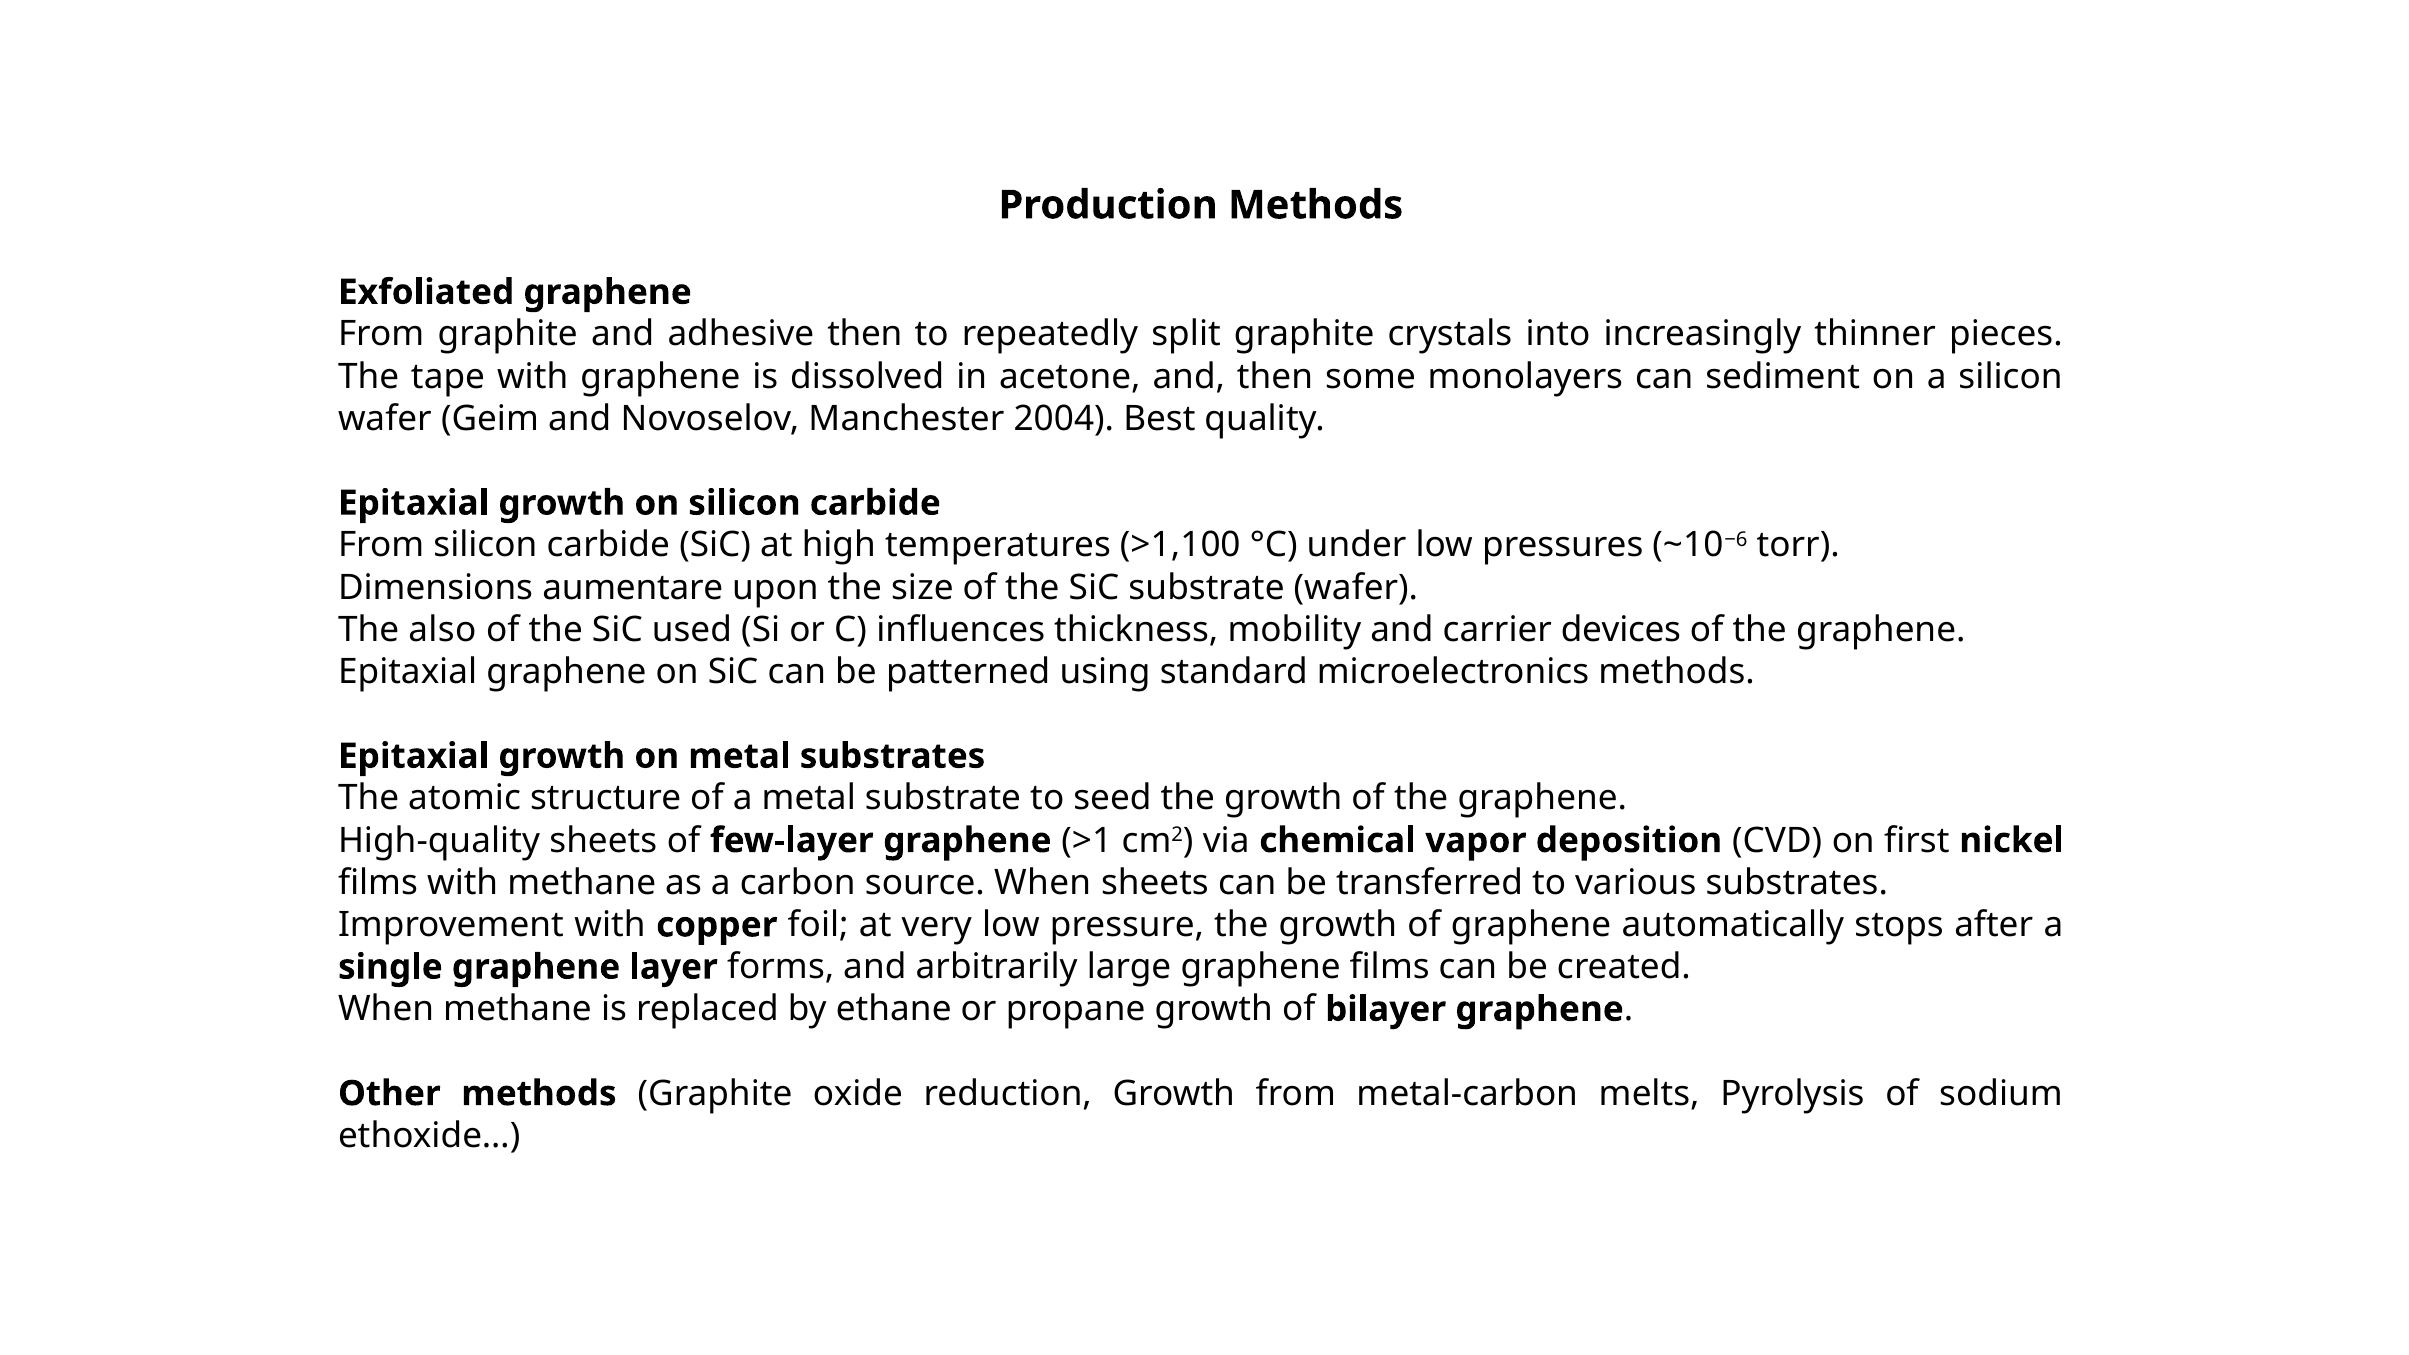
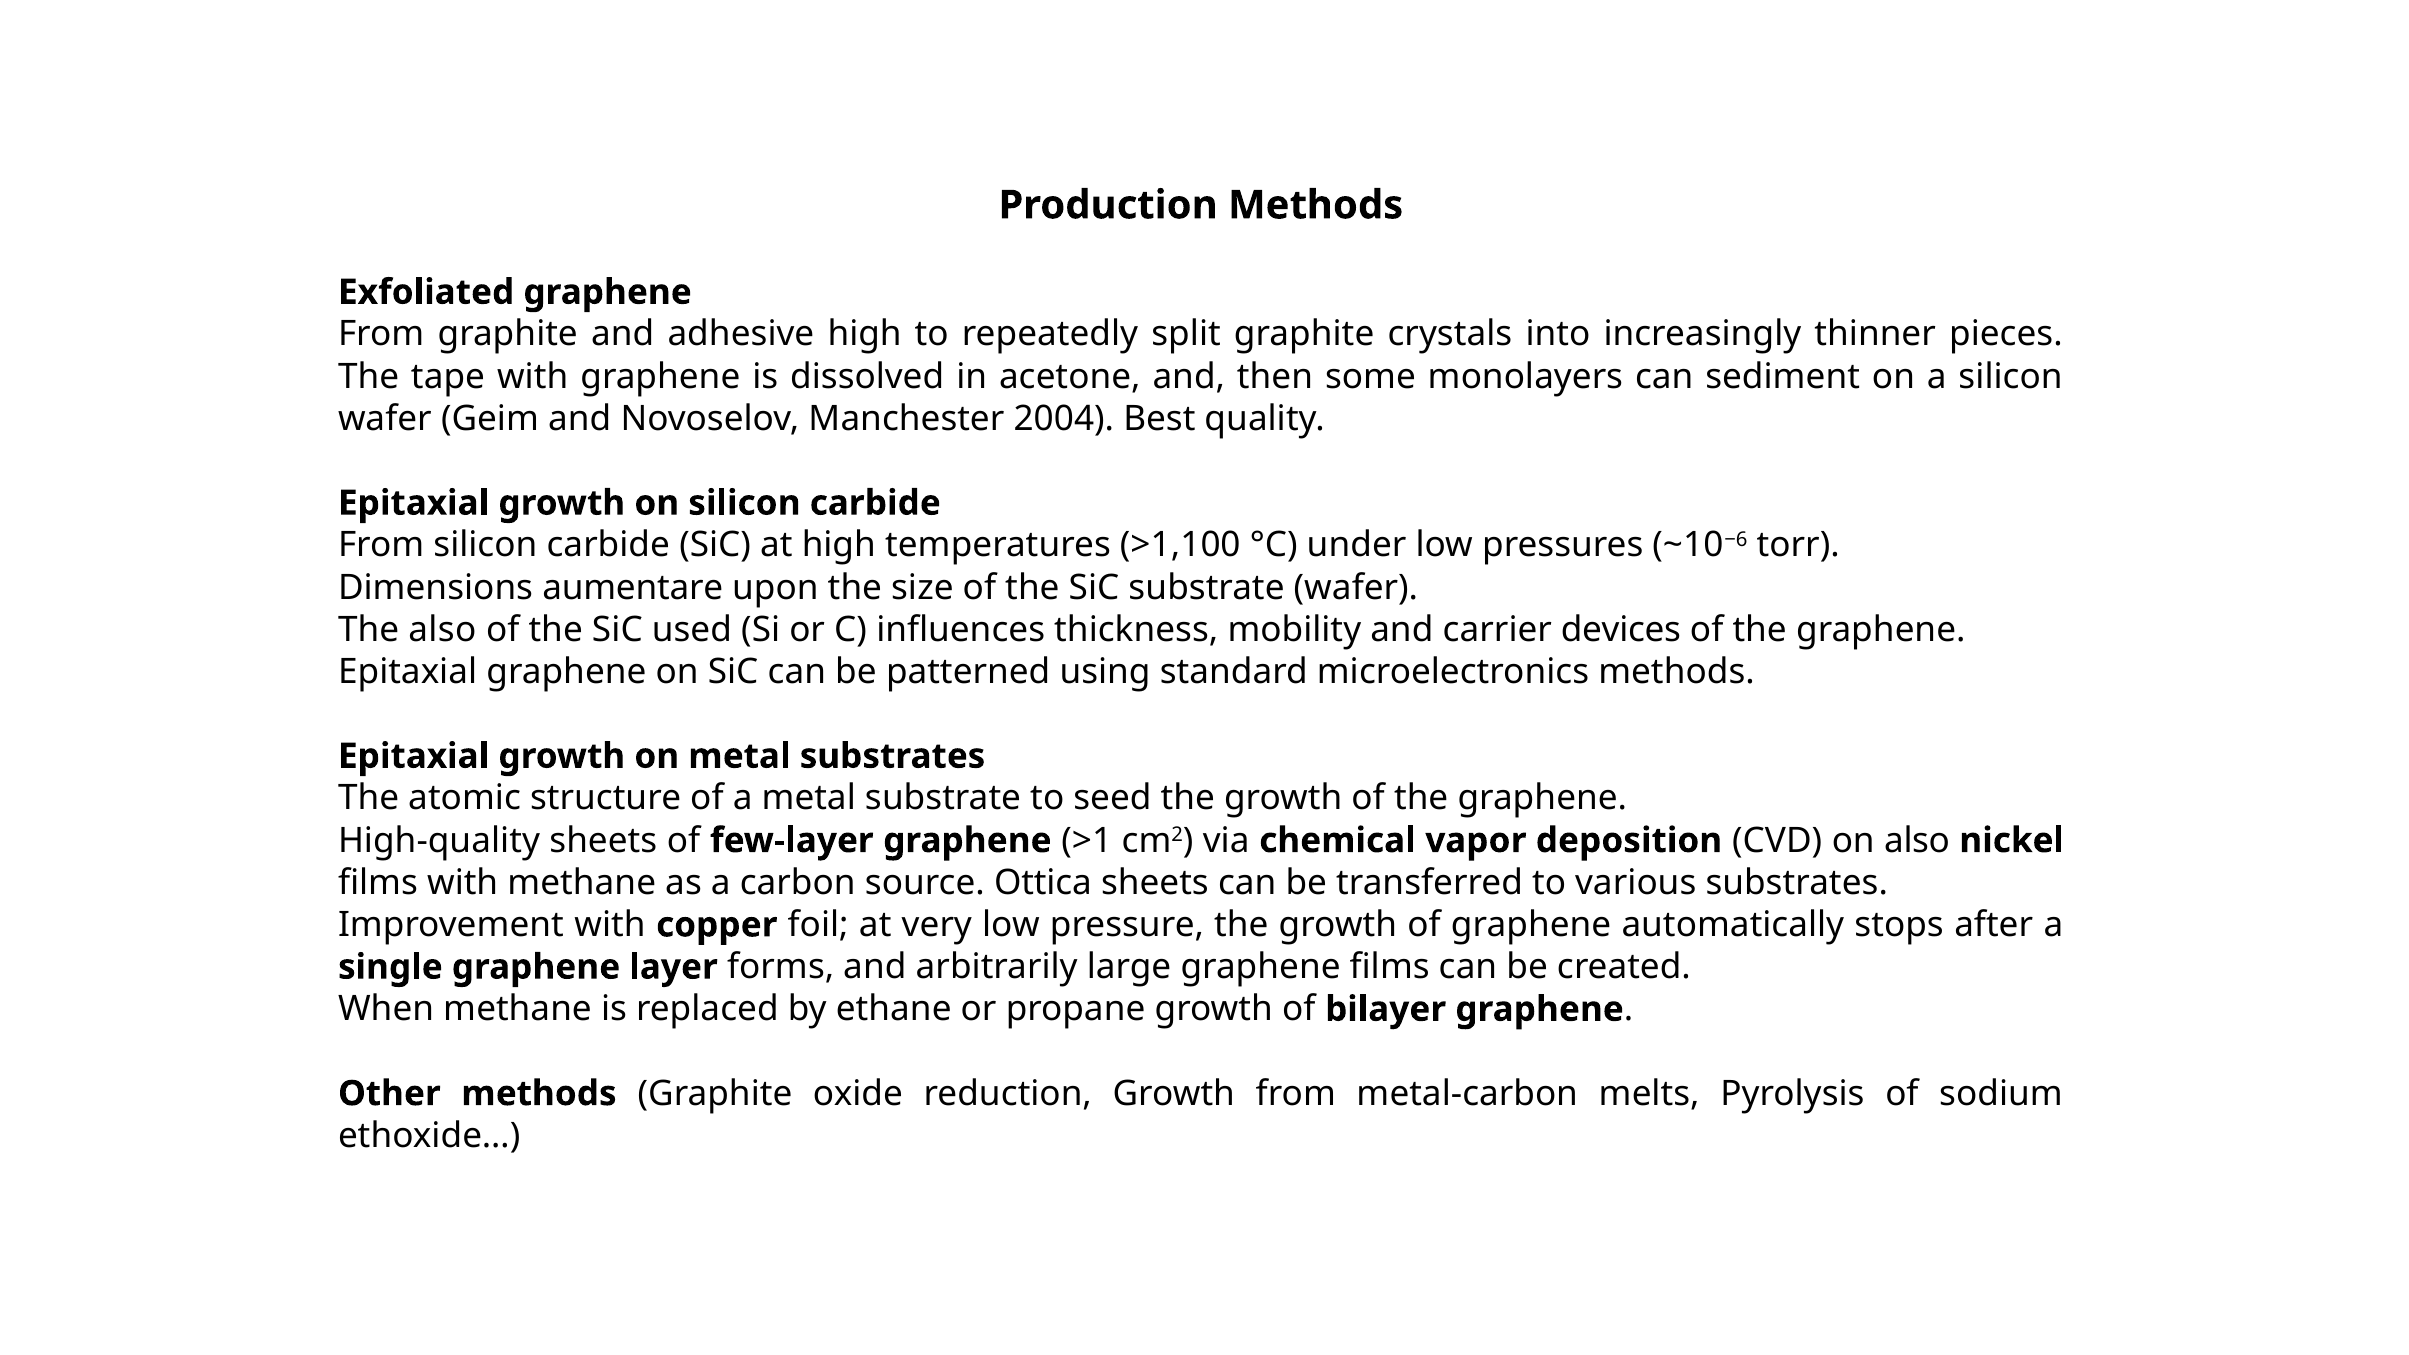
adhesive then: then -> high (865, 334)
on first: first -> also (1917, 841)
source When: When -> Ottica (1043, 883)
